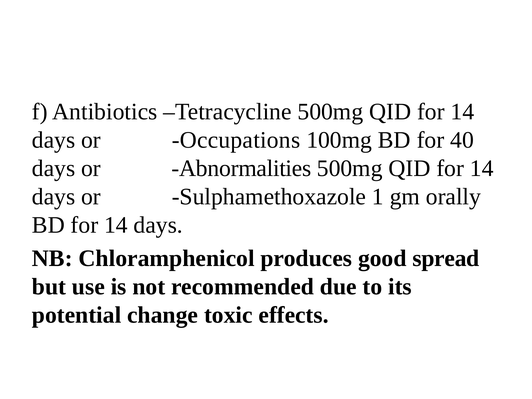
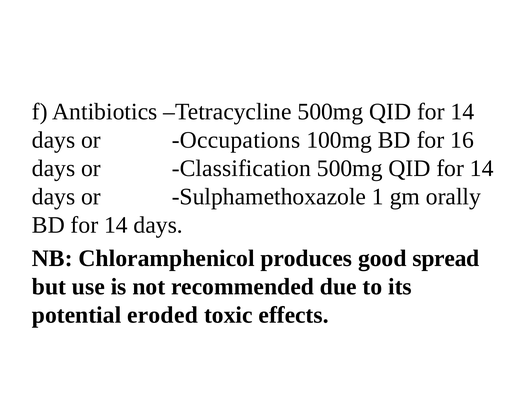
40: 40 -> 16 (462, 140)
Abnormalities: Abnormalities -> Classification (241, 168)
change: change -> eroded (163, 315)
